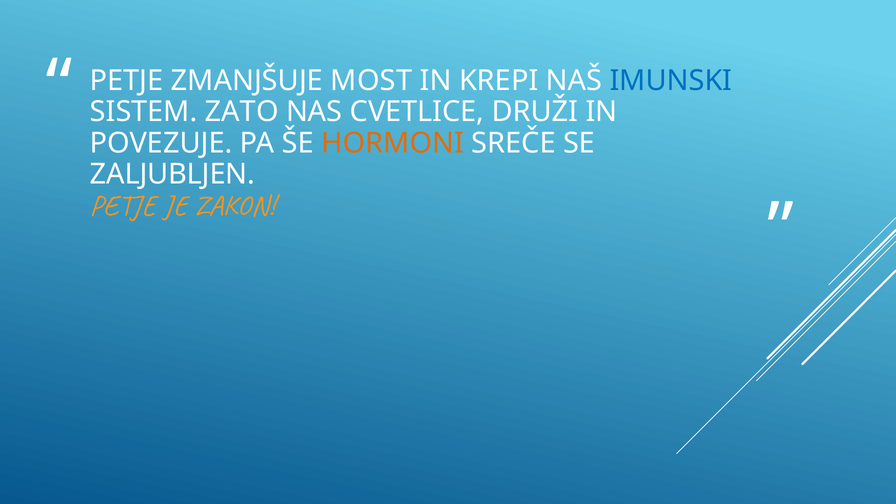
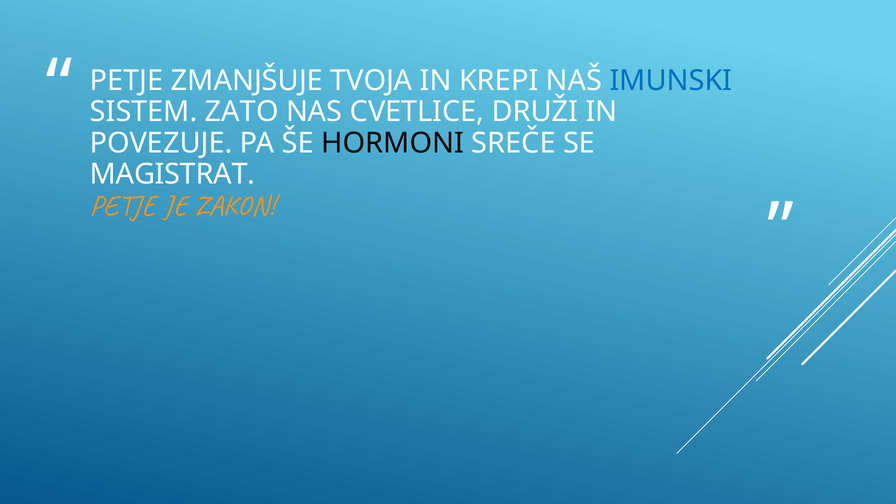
MOST: MOST -> TVOJA (371, 80)
HORMONI colour: orange -> black (393, 143)
ZALJUBLJEN: ZALJUBLJEN -> MAGISTRAT (173, 174)
